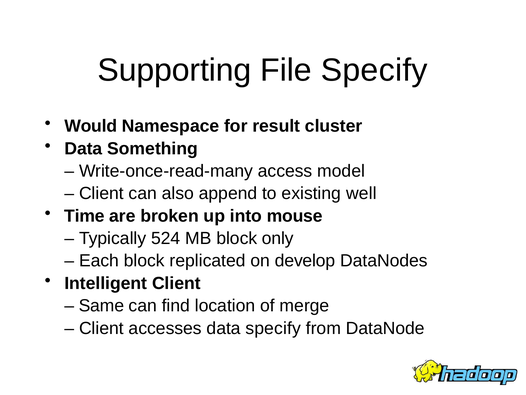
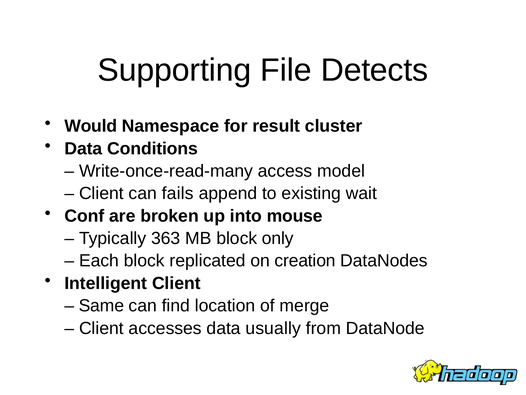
File Specify: Specify -> Detects (374, 70)
Something: Something -> Conditions (153, 148)
also: also -> fails (178, 193)
well: well -> wait (361, 193)
Time: Time -> Conf (84, 216)
524: 524 -> 363 (166, 238)
develop: develop -> creation (305, 261)
data specify: specify -> usually (273, 328)
